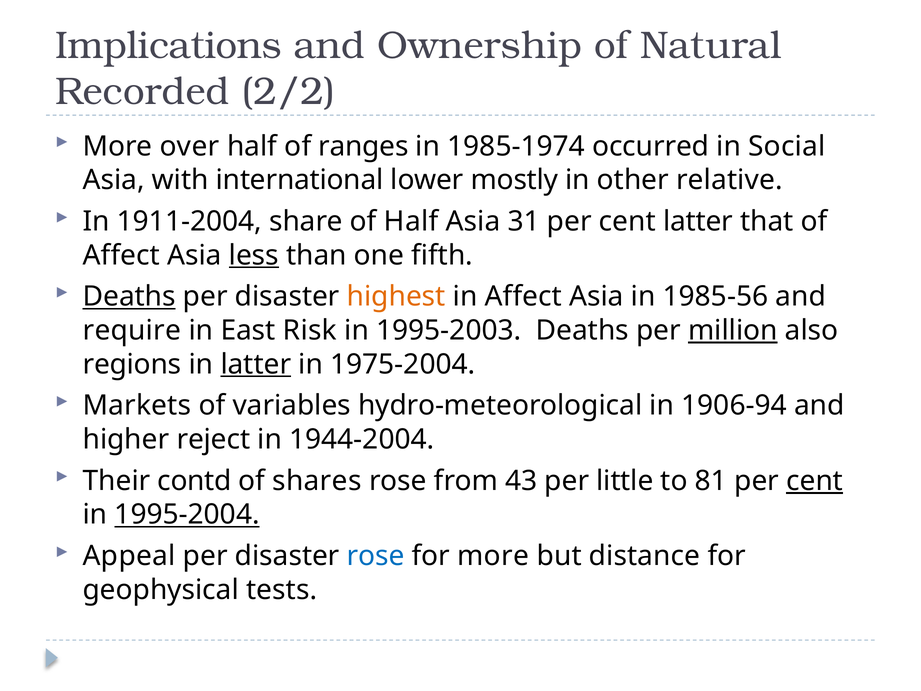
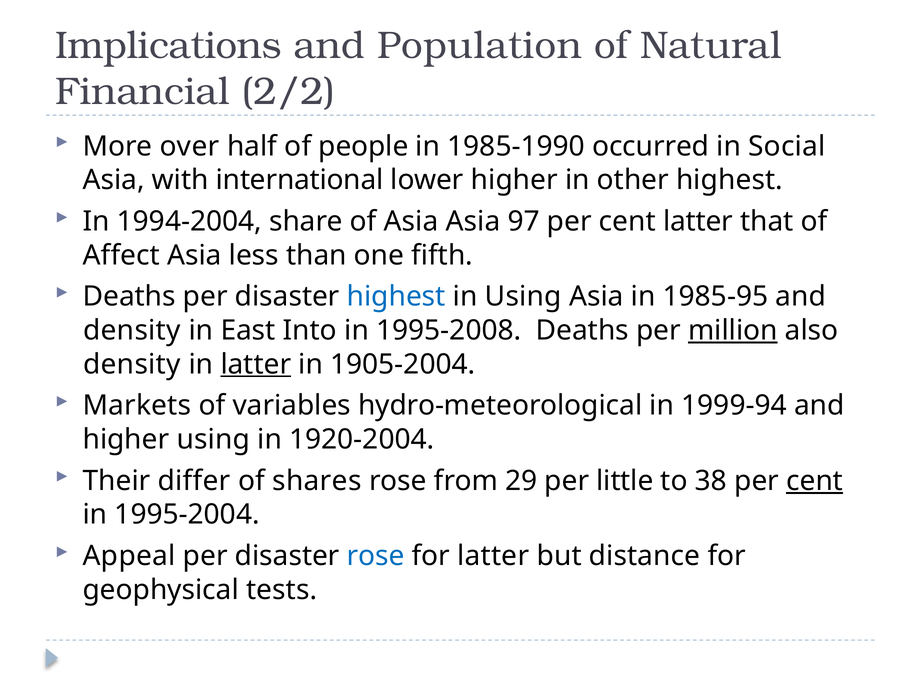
Ownership: Ownership -> Population (480, 46)
Recorded: Recorded -> Financial (142, 92)
ranges: ranges -> people (363, 146)
1985-1974: 1985-1974 -> 1985-1990 (516, 146)
lower mostly: mostly -> higher (514, 180)
other relative: relative -> highest (729, 180)
1911-2004: 1911-2004 -> 1994-2004 (189, 221)
of Half: Half -> Asia (411, 221)
31: 31 -> 97 (524, 221)
less underline: present -> none (254, 255)
Deaths underline: present -> none (129, 297)
highest colour: orange -> blue (396, 297)
in Affect: Affect -> Using (523, 297)
1985-56: 1985-56 -> 1985-95 (716, 297)
require: require -> density (132, 330)
Risk: Risk -> Into (310, 330)
1995-2003: 1995-2003 -> 1995-2008 (449, 330)
regions: regions -> density (132, 364)
1975-2004: 1975-2004 -> 1905-2004 (403, 364)
1906-94: 1906-94 -> 1999-94 (734, 406)
higher reject: reject -> using (213, 439)
1944-2004: 1944-2004 -> 1920-2004 (362, 439)
contd: contd -> differ (194, 481)
43: 43 -> 29 (521, 481)
81: 81 -> 38 (711, 481)
1995-2004 underline: present -> none (187, 515)
for more: more -> latter (493, 556)
